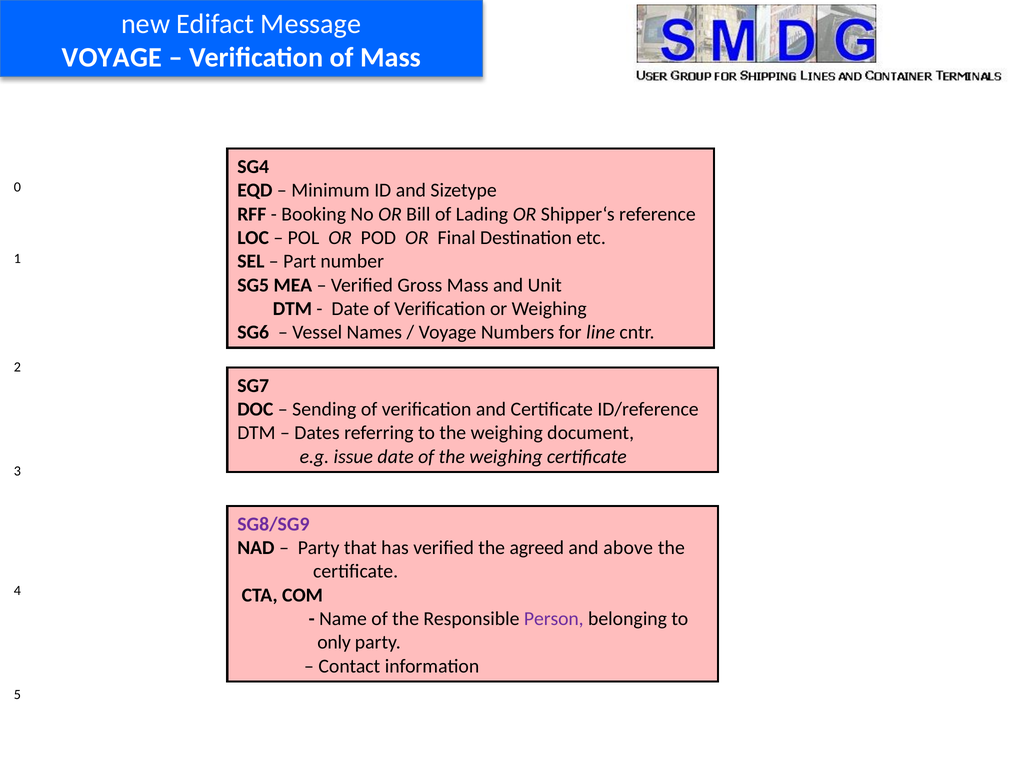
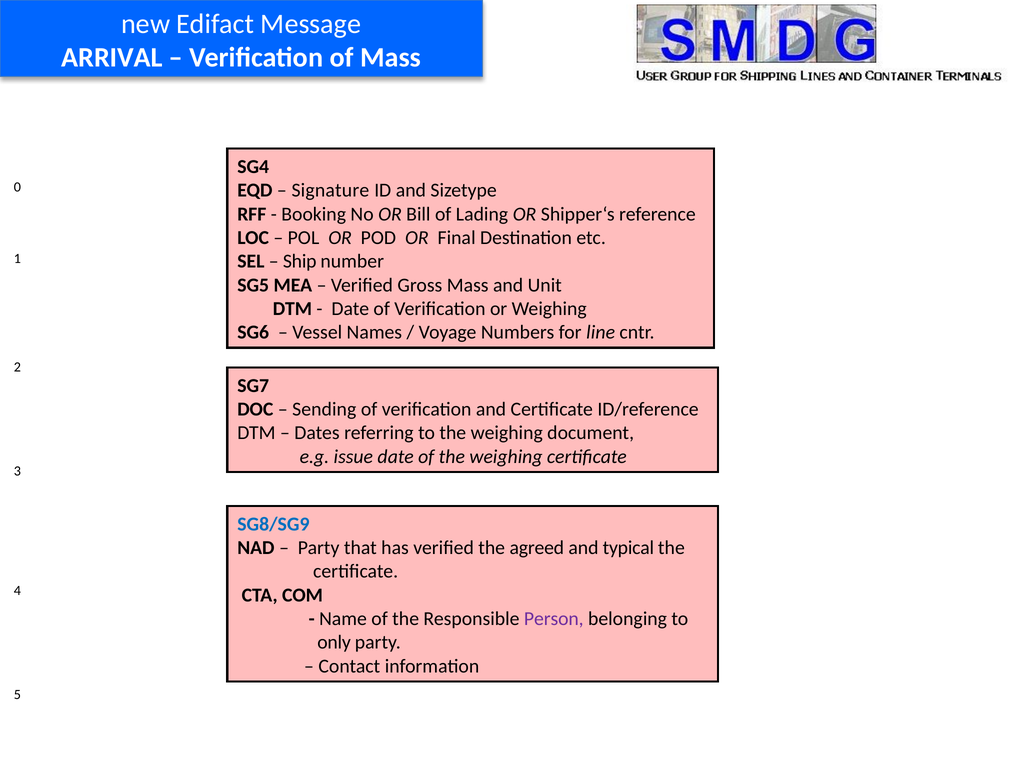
VOYAGE: VOYAGE -> ARRIVAL (112, 58)
Minimum: Minimum -> Signature (330, 190)
Part: Part -> Ship (300, 261)
SG8/SG9 colour: purple -> blue (273, 524)
above: above -> typical (628, 548)
